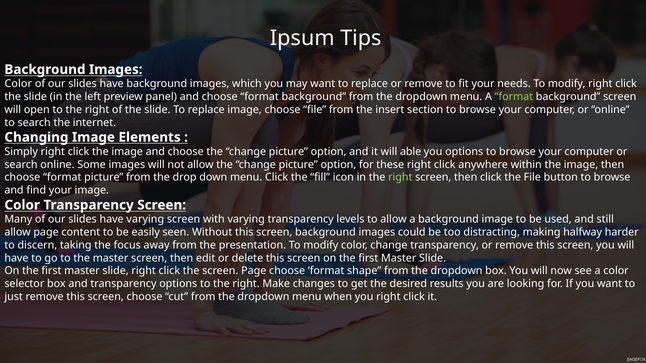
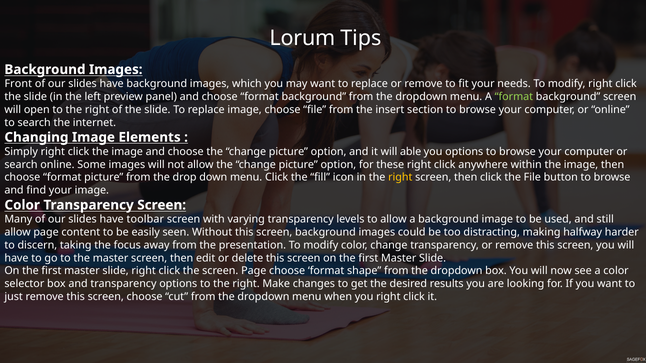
Ipsum: Ipsum -> Lorum (302, 38)
Color: Color -> Front (18, 84)
right colour: light green -> yellow (400, 178)
have varying: varying -> toolbar (145, 220)
